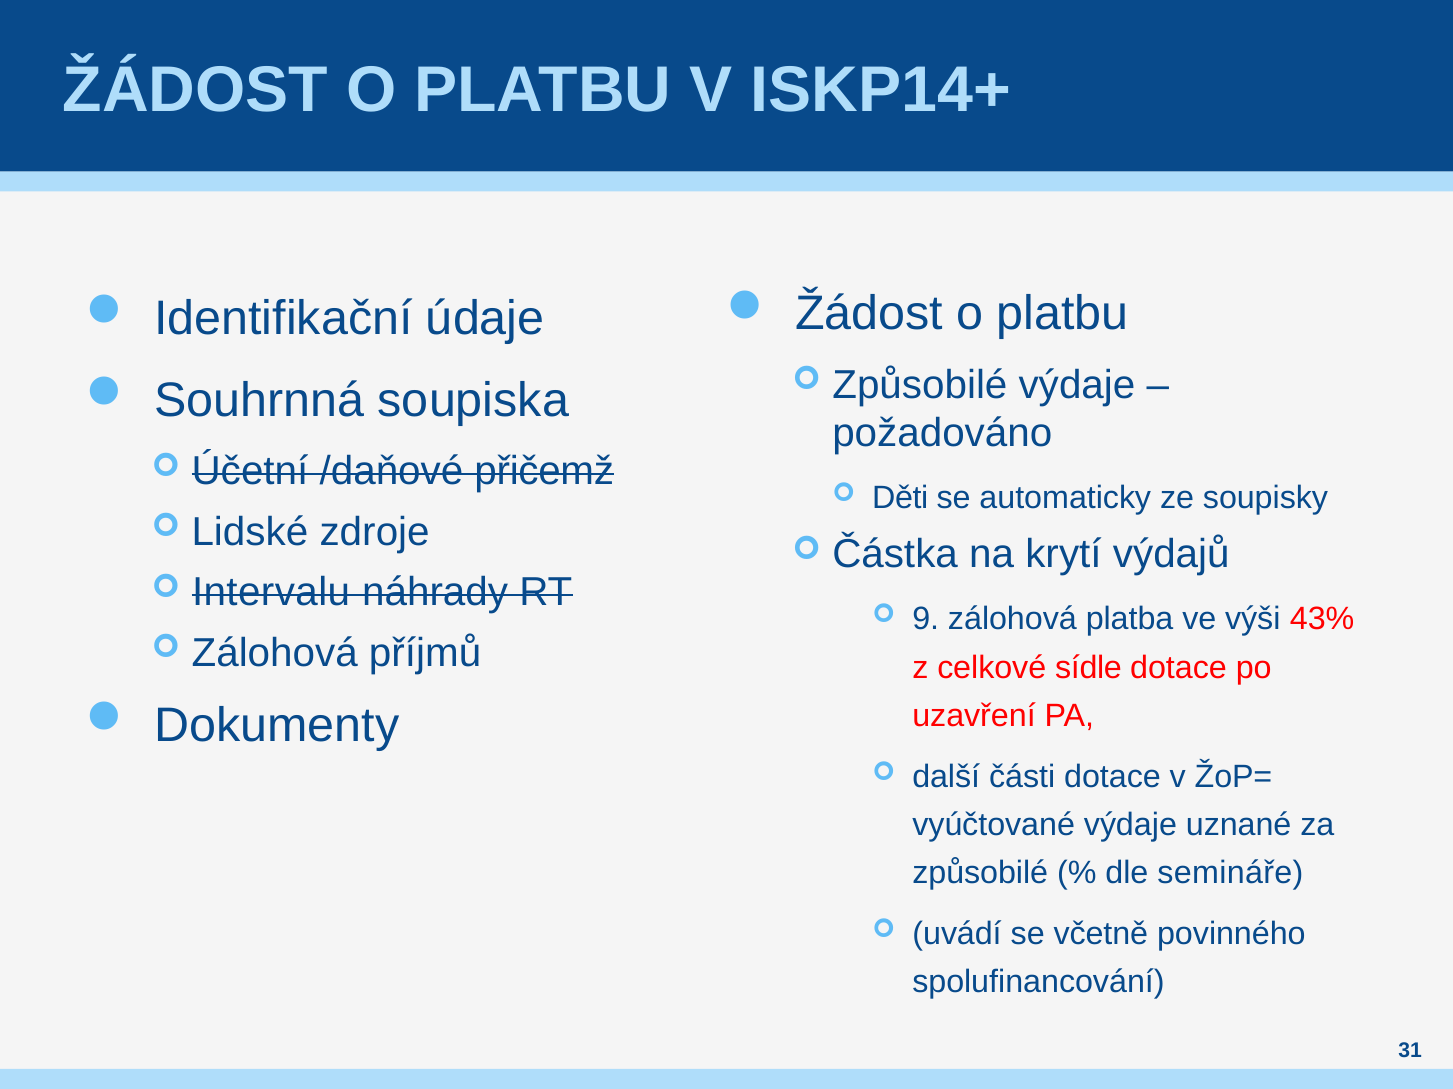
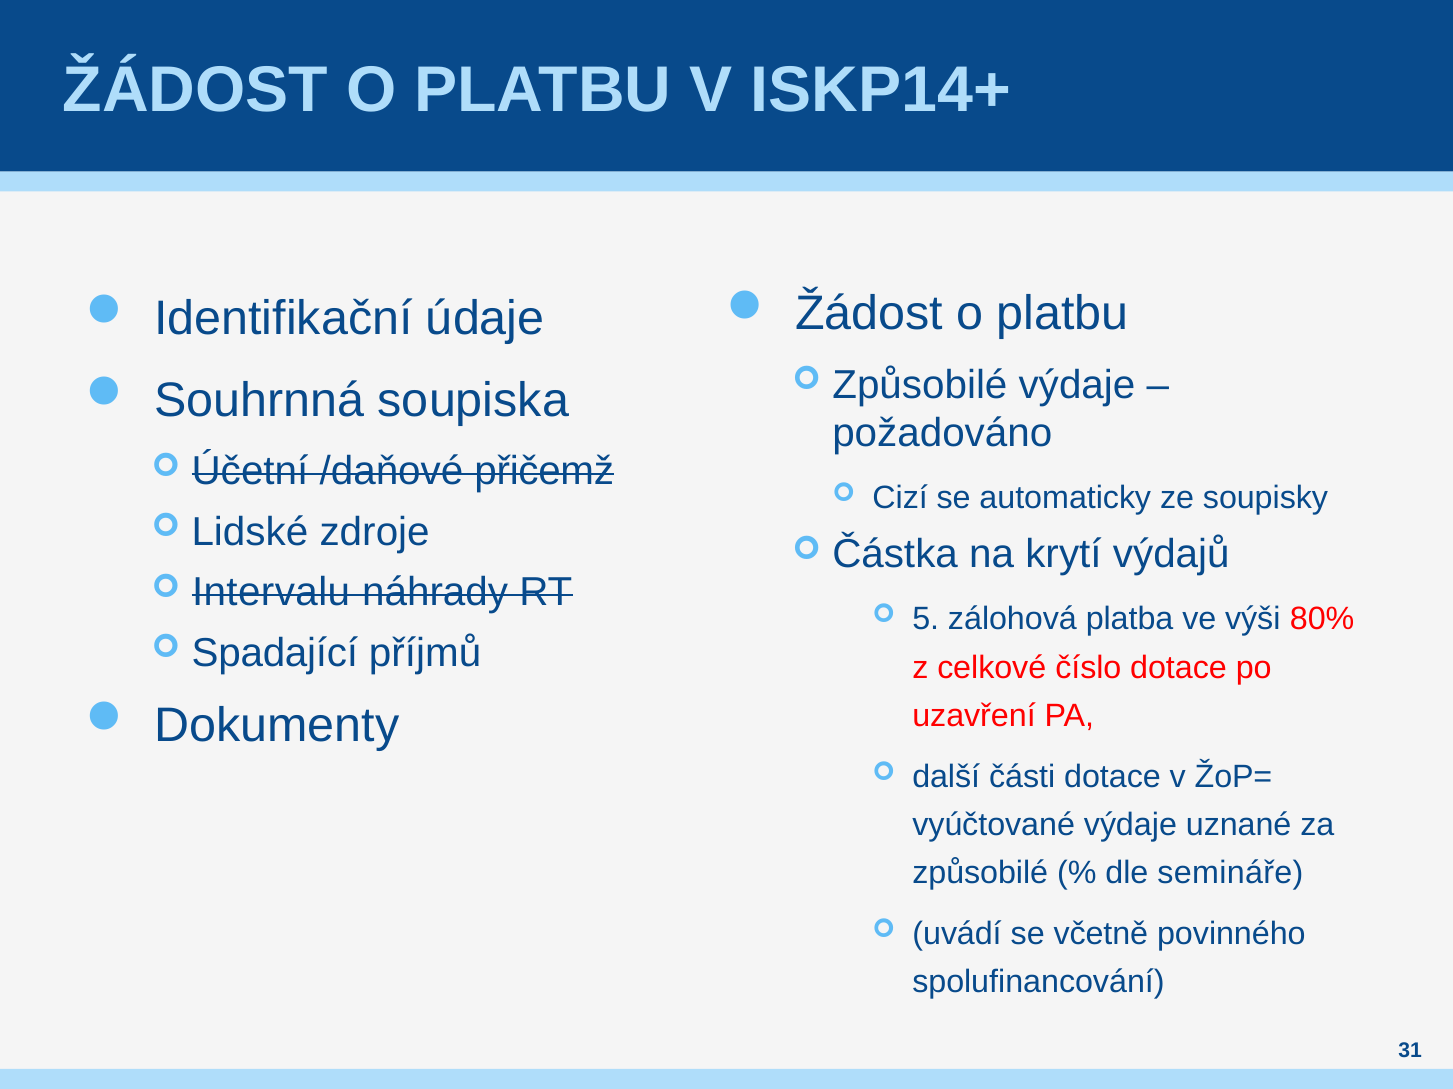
Děti: Děti -> Cizí (900, 498)
9: 9 -> 5 (926, 620)
43%: 43% -> 80% (1322, 620)
Zálohová: Zálohová -> Spadající (275, 654)
sídle: sídle -> číslo (1088, 668)
